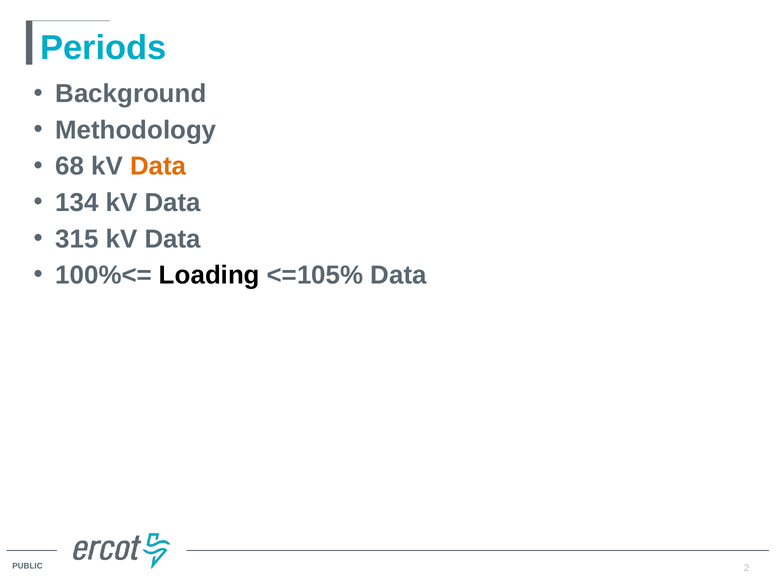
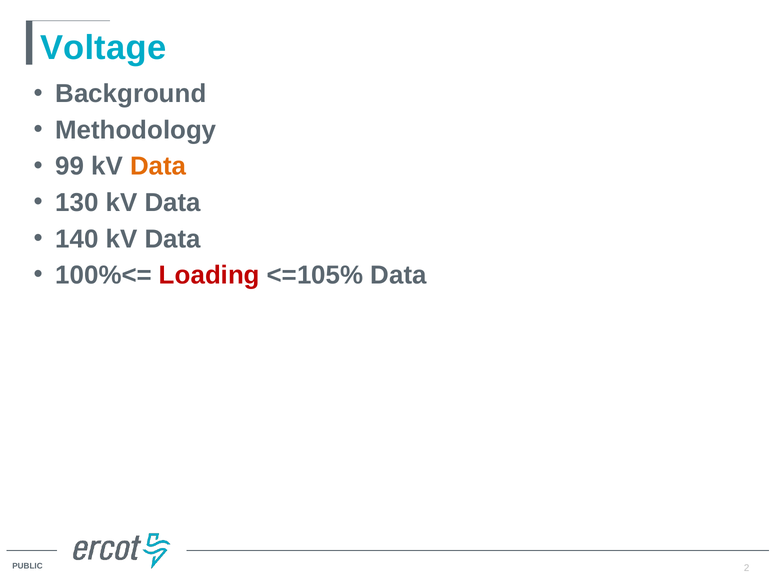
Periods: Periods -> Voltage (103, 48)
68: 68 -> 99 (70, 166)
134: 134 -> 130 (77, 203)
315: 315 -> 140 (77, 239)
Loading colour: black -> red (209, 275)
